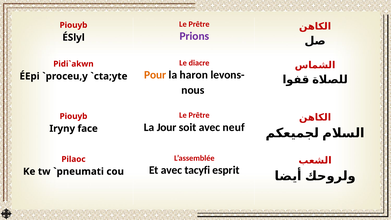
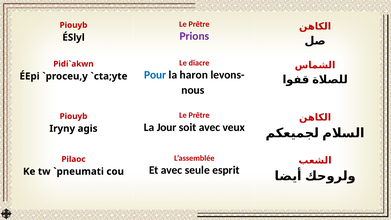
Pour colour: orange -> blue (155, 75)
neuf: neuf -> veux (234, 127)
face: face -> agis (88, 129)
tacyfi: tacyfi -> seule (197, 170)
